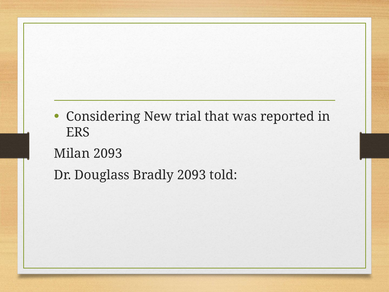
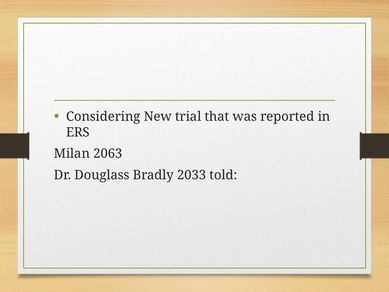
Milan 2093: 2093 -> 2063 (108, 154)
Bradly 2093: 2093 -> 2033 (192, 175)
